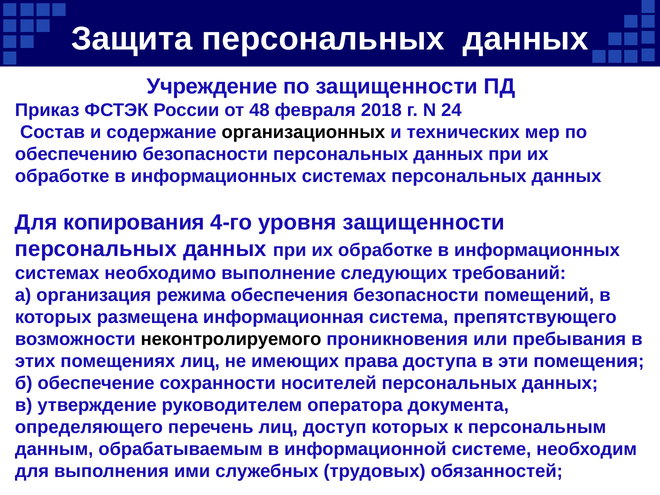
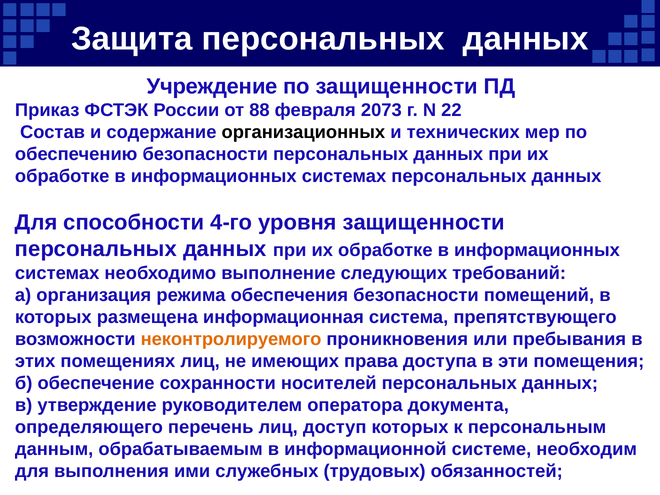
48: 48 -> 88 (259, 110)
2018: 2018 -> 2073 (381, 110)
24: 24 -> 22 (451, 110)
копирования: копирования -> способности (134, 223)
неконтролируемого colour: black -> orange (231, 339)
